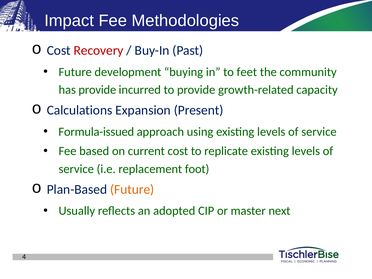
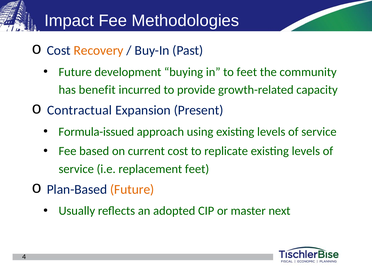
Recovery colour: red -> orange (99, 50)
has provide: provide -> benefit (97, 90)
Calculations: Calculations -> Contractual (79, 110)
replacement foot: foot -> feet (197, 169)
